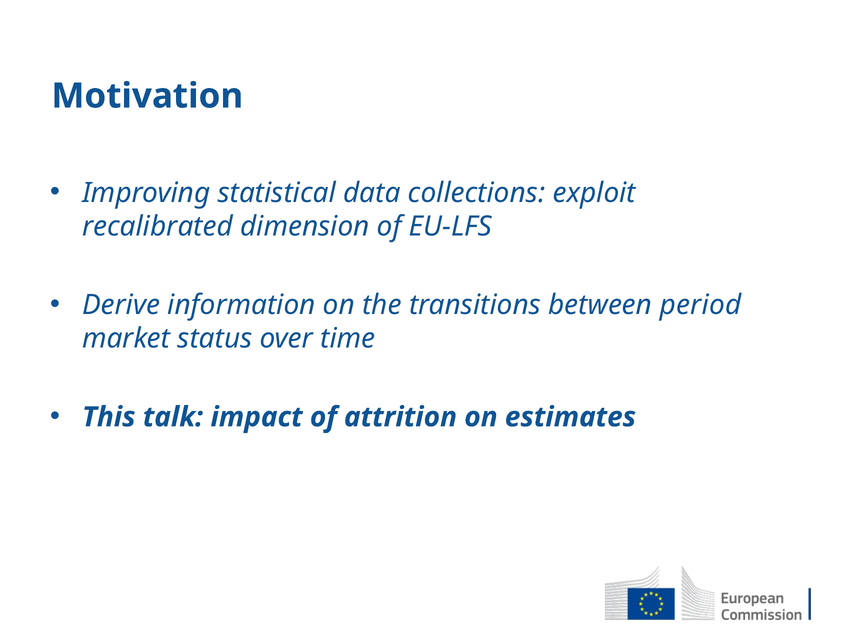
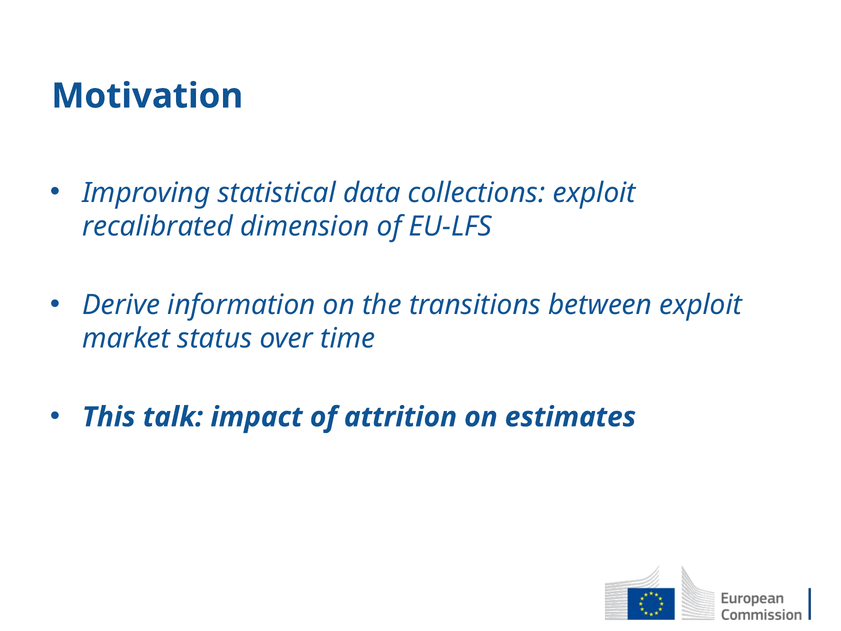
between period: period -> exploit (701, 305)
